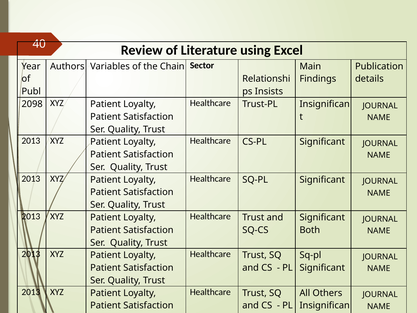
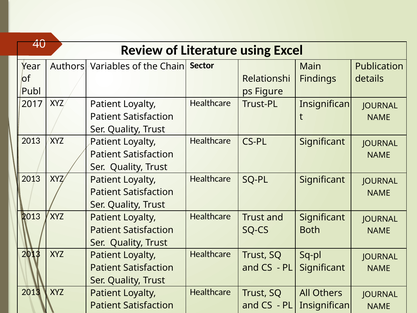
Insists: Insists -> Figure (269, 91)
2098: 2098 -> 2017 (32, 104)
